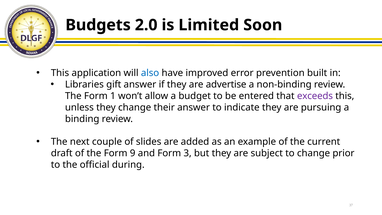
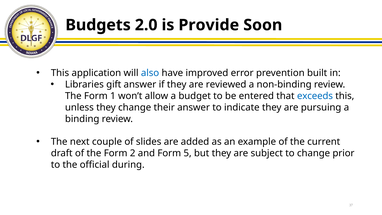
Limited: Limited -> Provide (209, 25)
advertise: advertise -> reviewed (226, 84)
exceeds colour: purple -> blue (315, 96)
9: 9 -> 2 (133, 153)
3: 3 -> 5 (188, 153)
